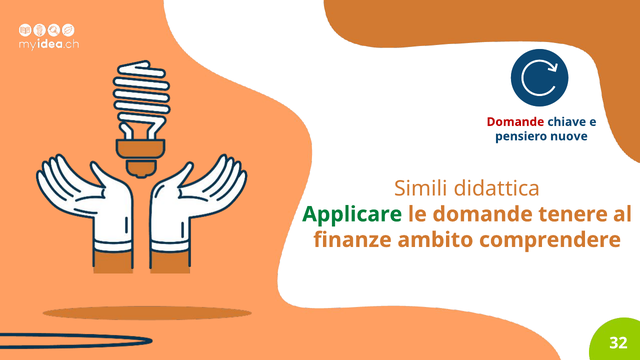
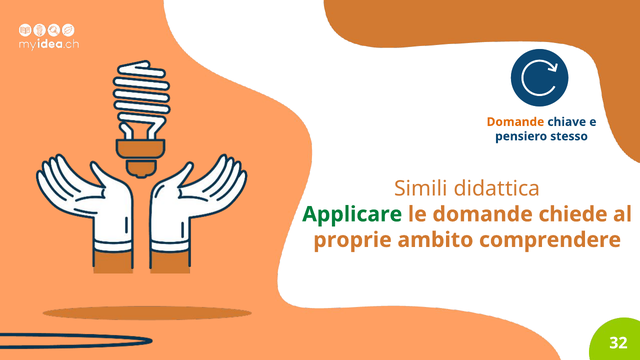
Domande colour: red -> orange (515, 122)
nuove: nuove -> stesso (569, 136)
tenere: tenere -> chiede (573, 214)
finanze: finanze -> proprie (353, 240)
